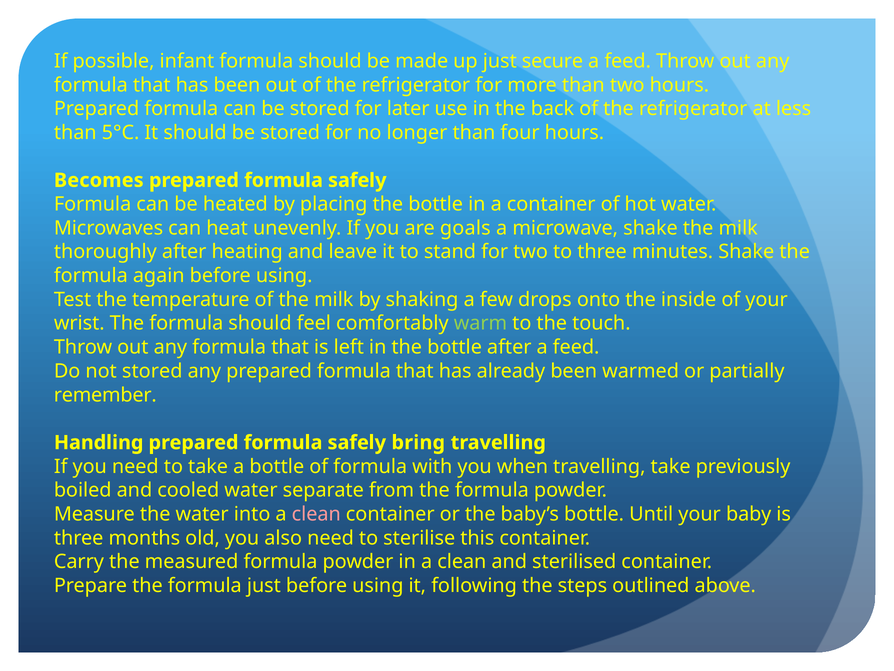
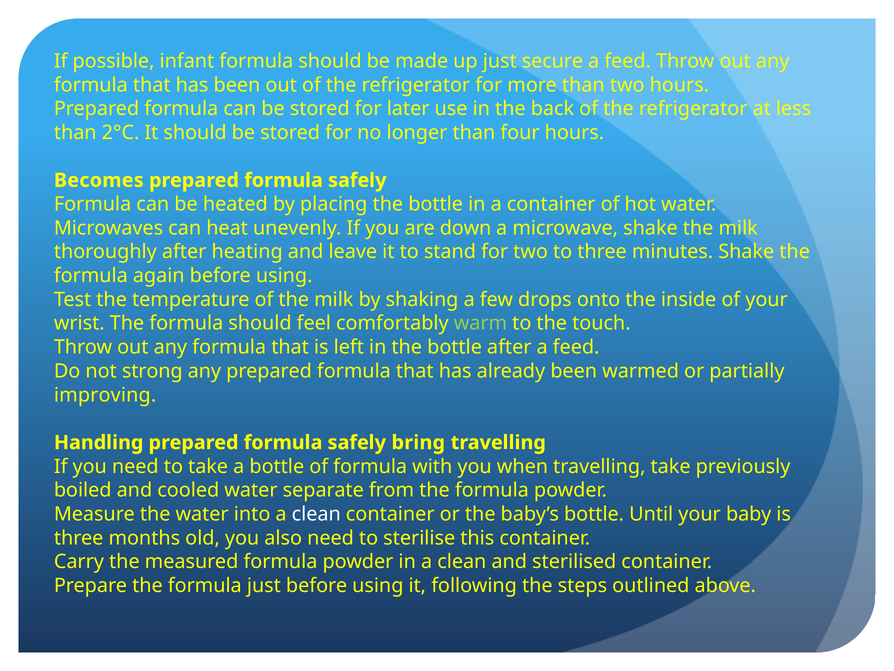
5°C: 5°C -> 2°C (121, 133)
goals: goals -> down (466, 228)
not stored: stored -> strong (152, 371)
remember: remember -> improving (105, 395)
clean colour: pink -> white (316, 514)
